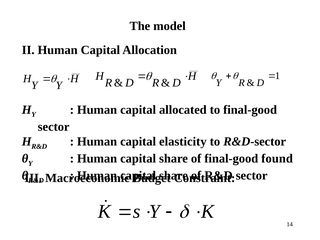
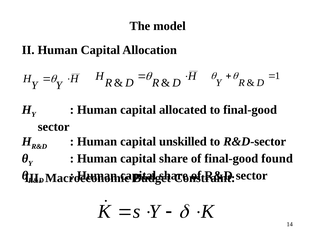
elasticity: elasticity -> unskilled (183, 142)
